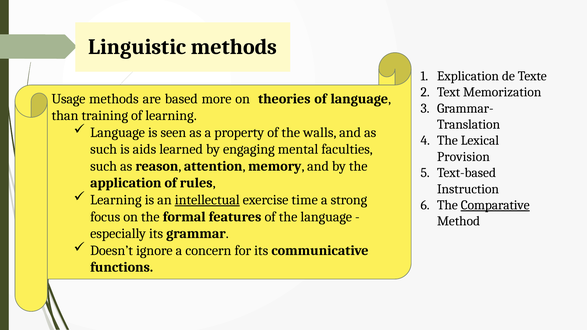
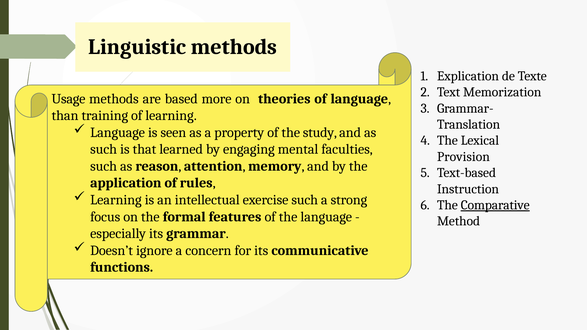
walls: walls -> study (320, 132)
aids: aids -> that (144, 149)
intellectual underline: present -> none (207, 200)
exercise time: time -> such (305, 200)
